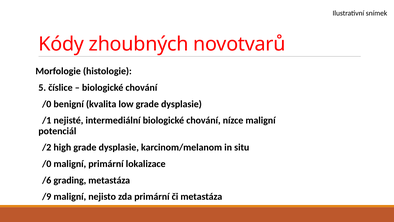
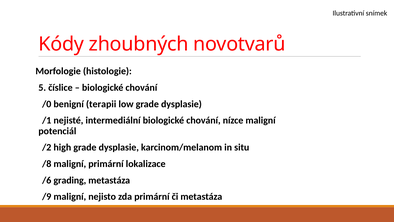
kvalita: kvalita -> terapii (101, 104)
/0: /0 -> /8 (47, 164)
